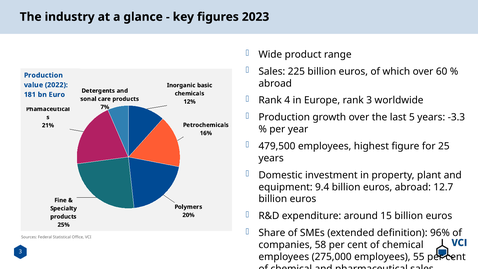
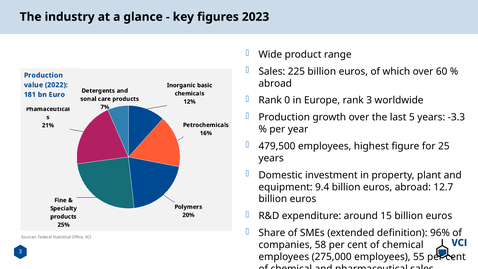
4: 4 -> 0 (287, 100)
